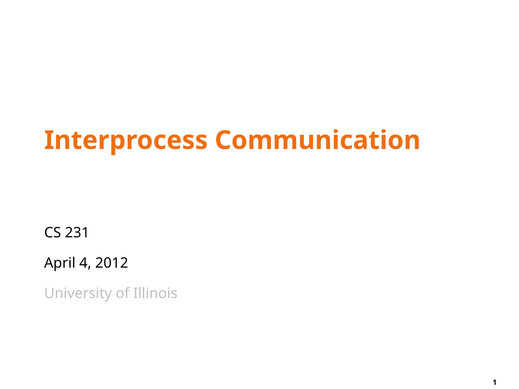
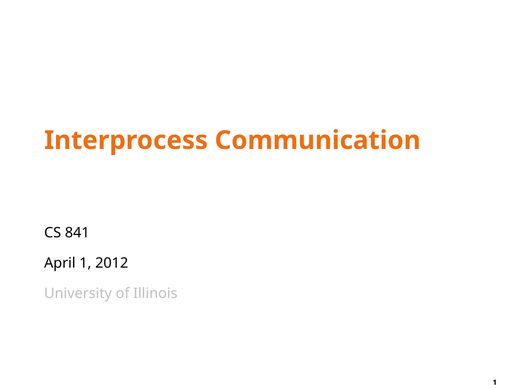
231: 231 -> 841 (77, 233)
April 4: 4 -> 1 (85, 263)
